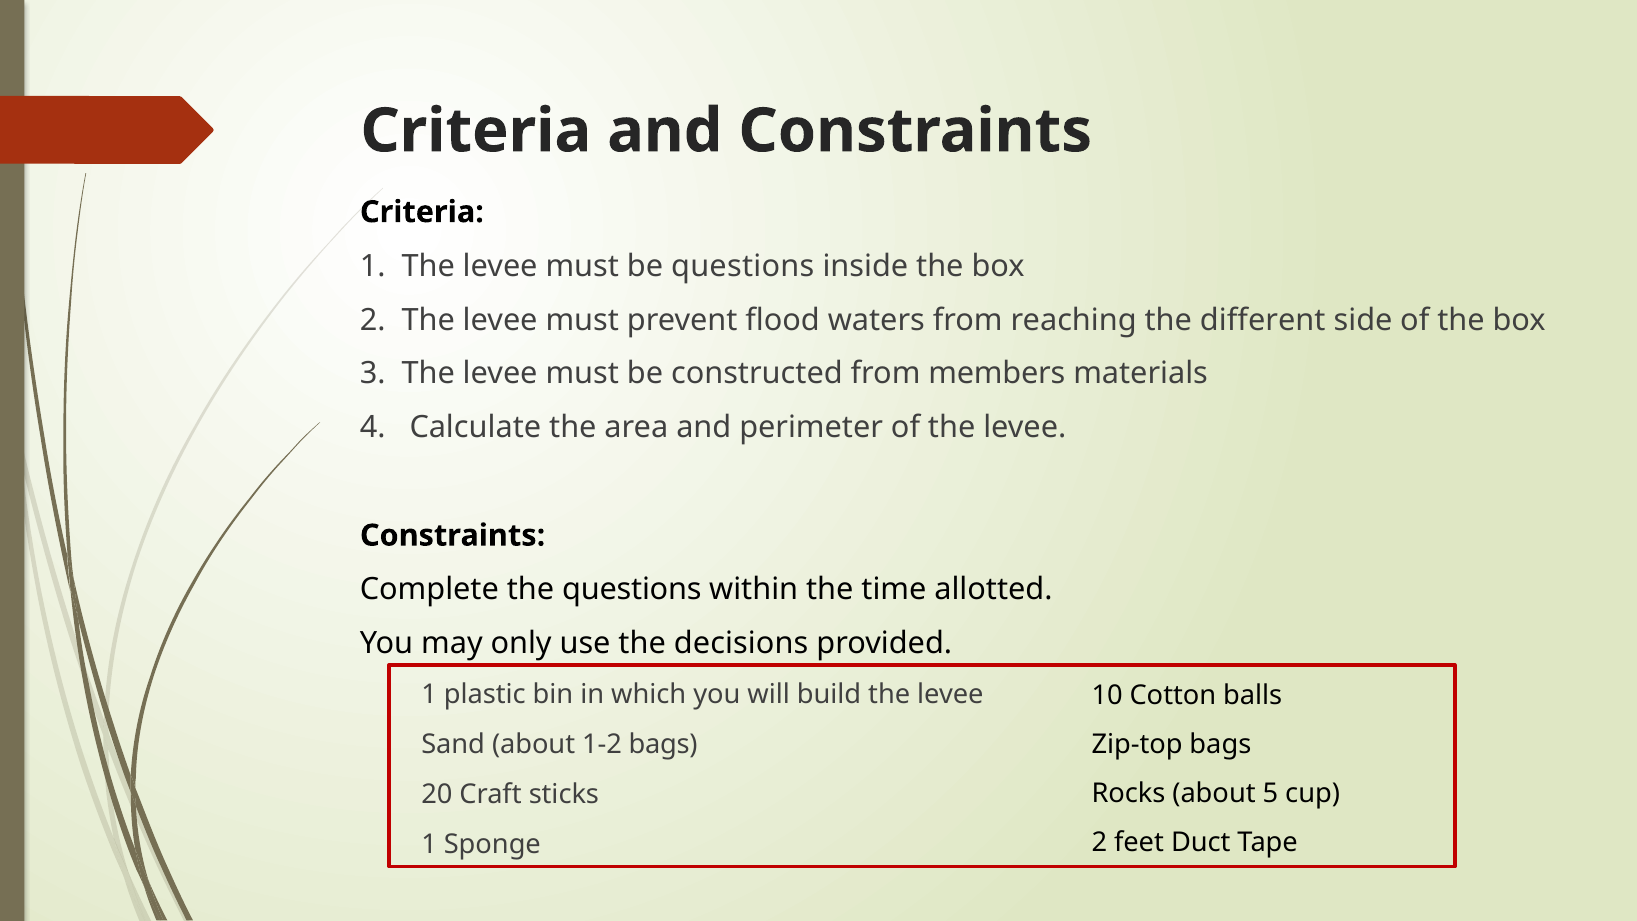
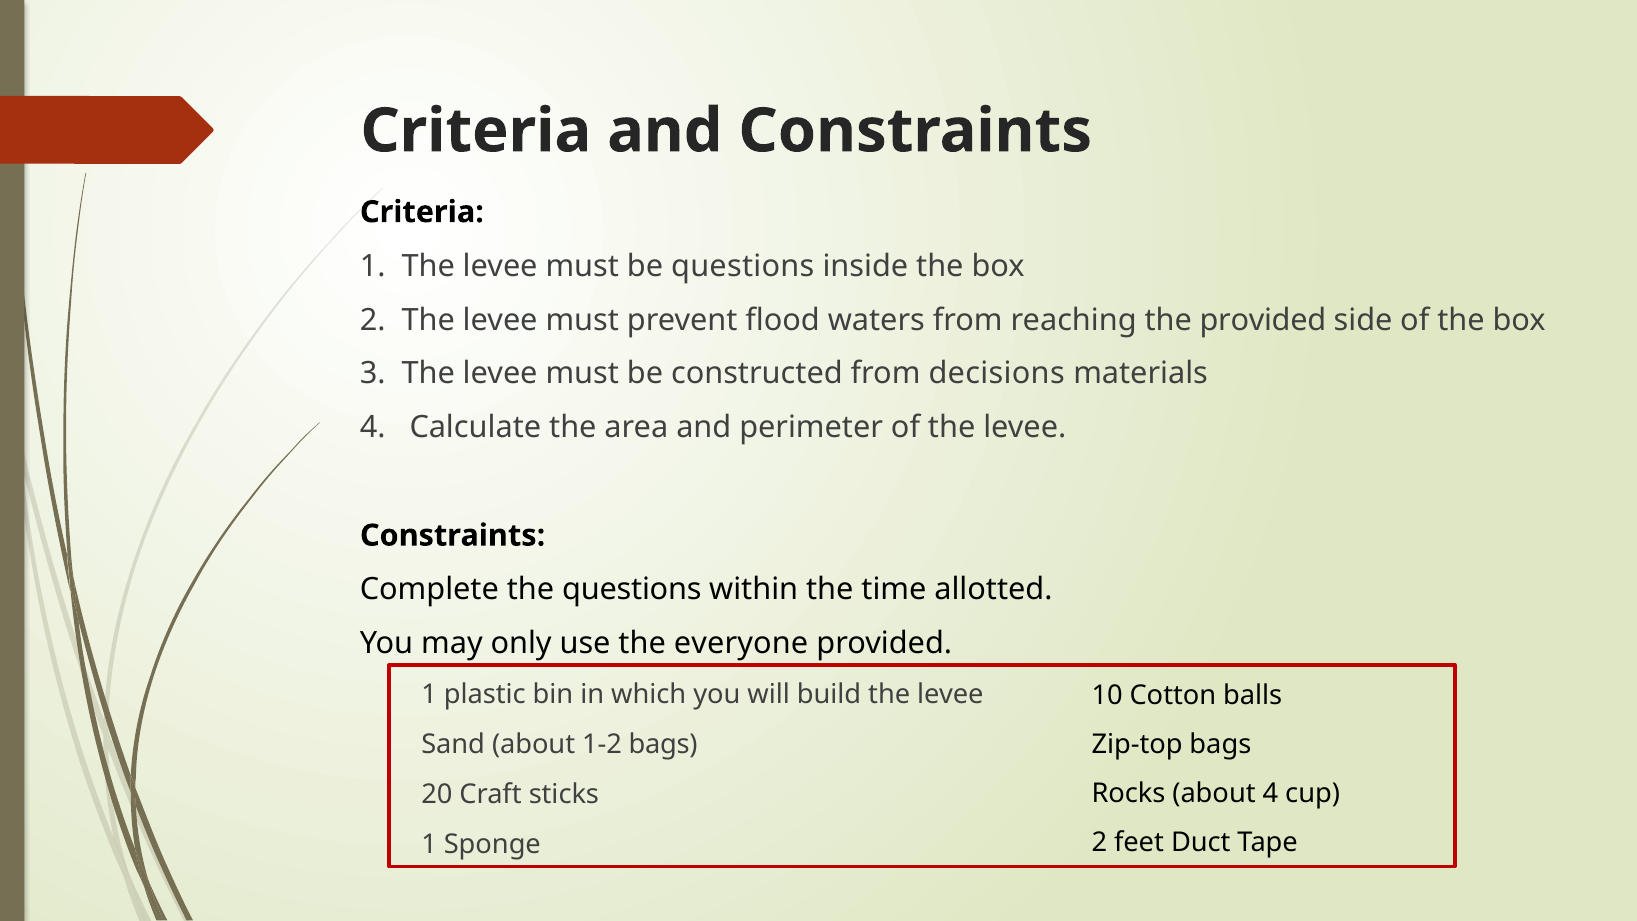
the different: different -> provided (1263, 320)
members: members -> decisions (997, 374)
decisions: decisions -> everyone (741, 643)
about 5: 5 -> 4 (1270, 793)
